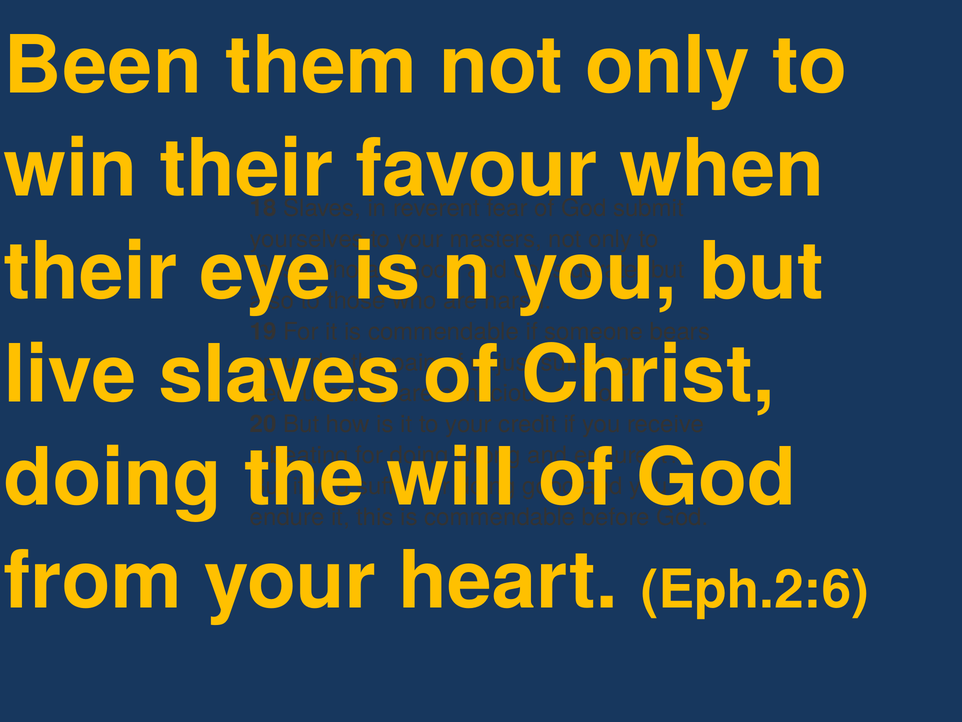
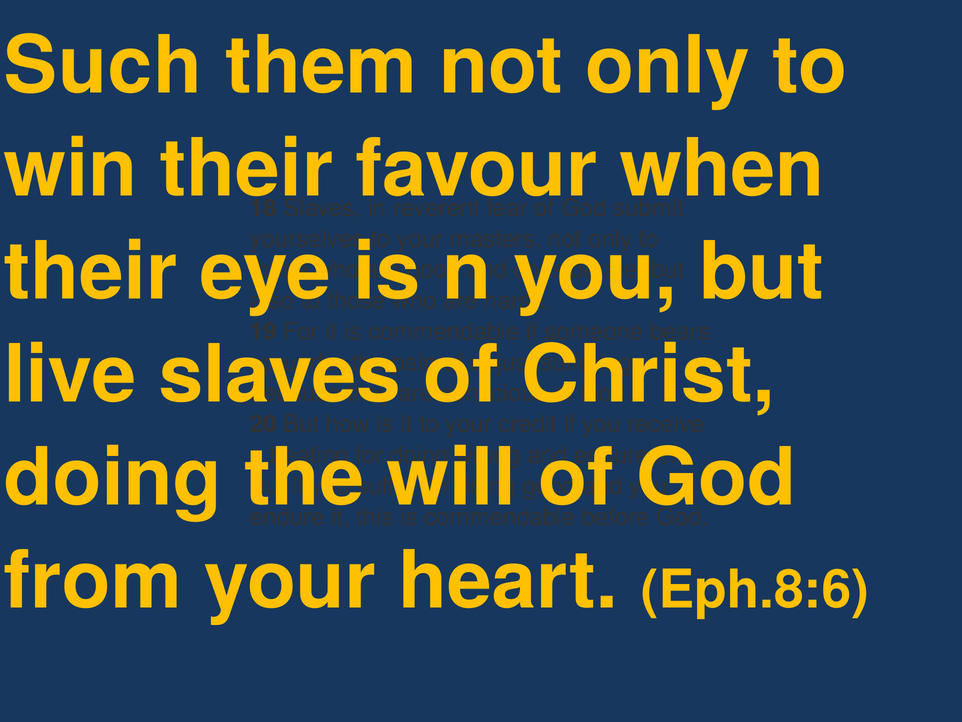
Been: Been -> Such (103, 66)
Eph.2:6: Eph.2:6 -> Eph.8:6 (755, 589)
